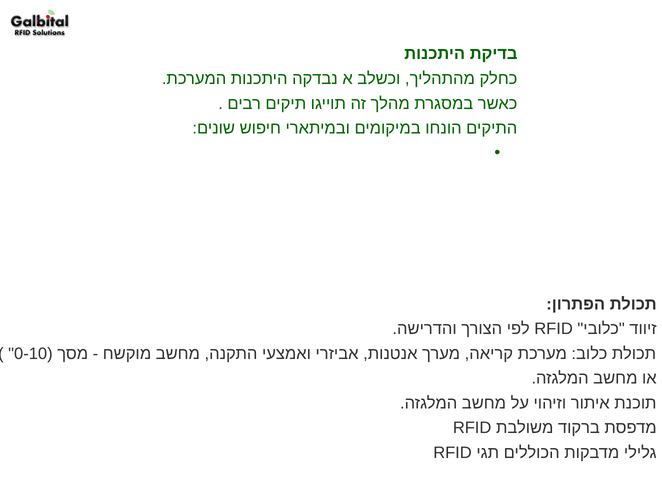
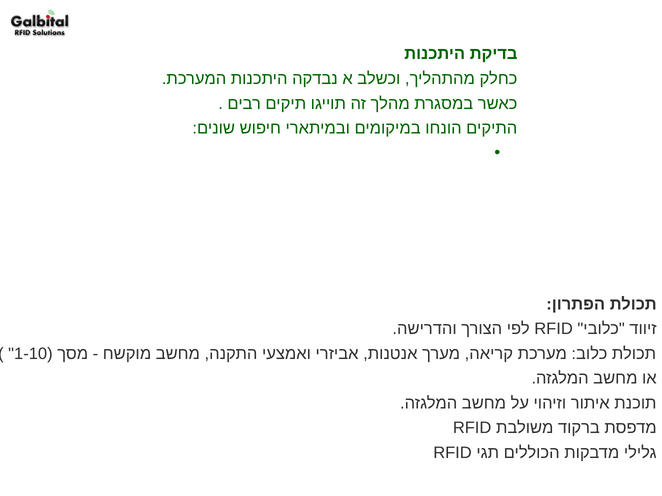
0-10: 0-10 -> 1-10 (31, 354)
